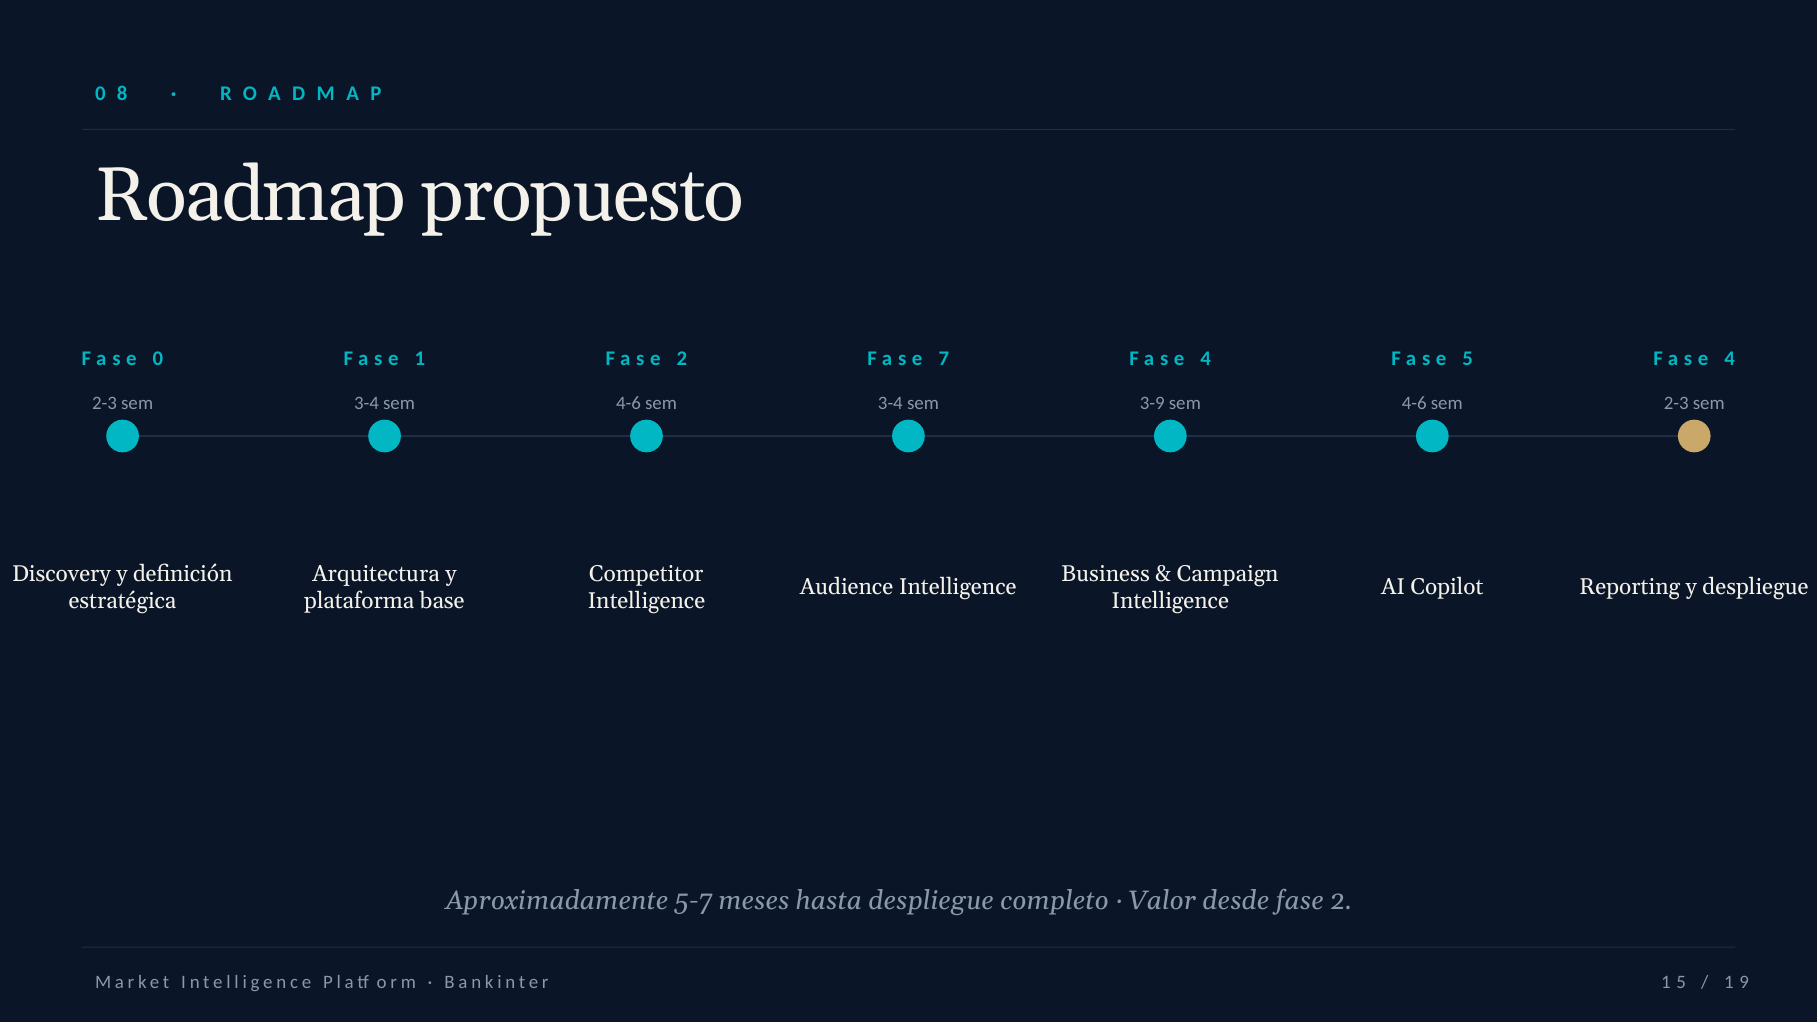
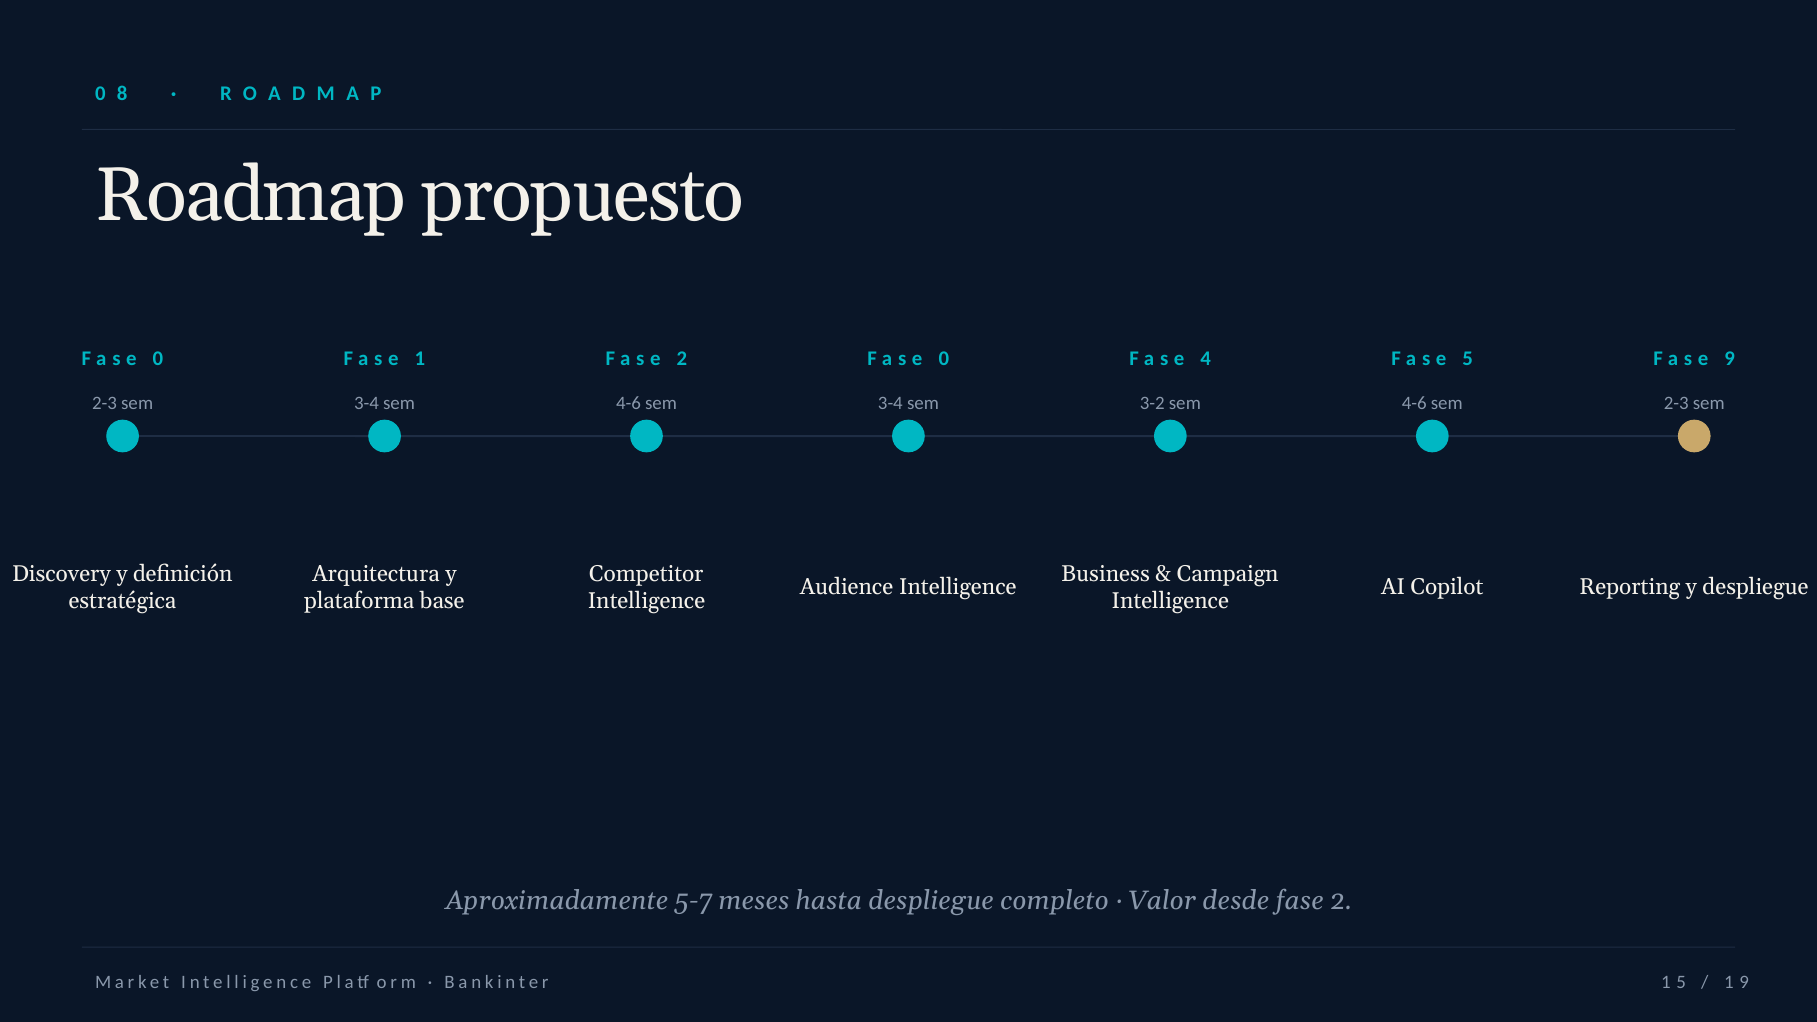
7: 7 -> 0 (944, 359)
4: 4 -> 9 (1730, 359)
3-9: 3-9 -> 3-2 (1152, 403)
